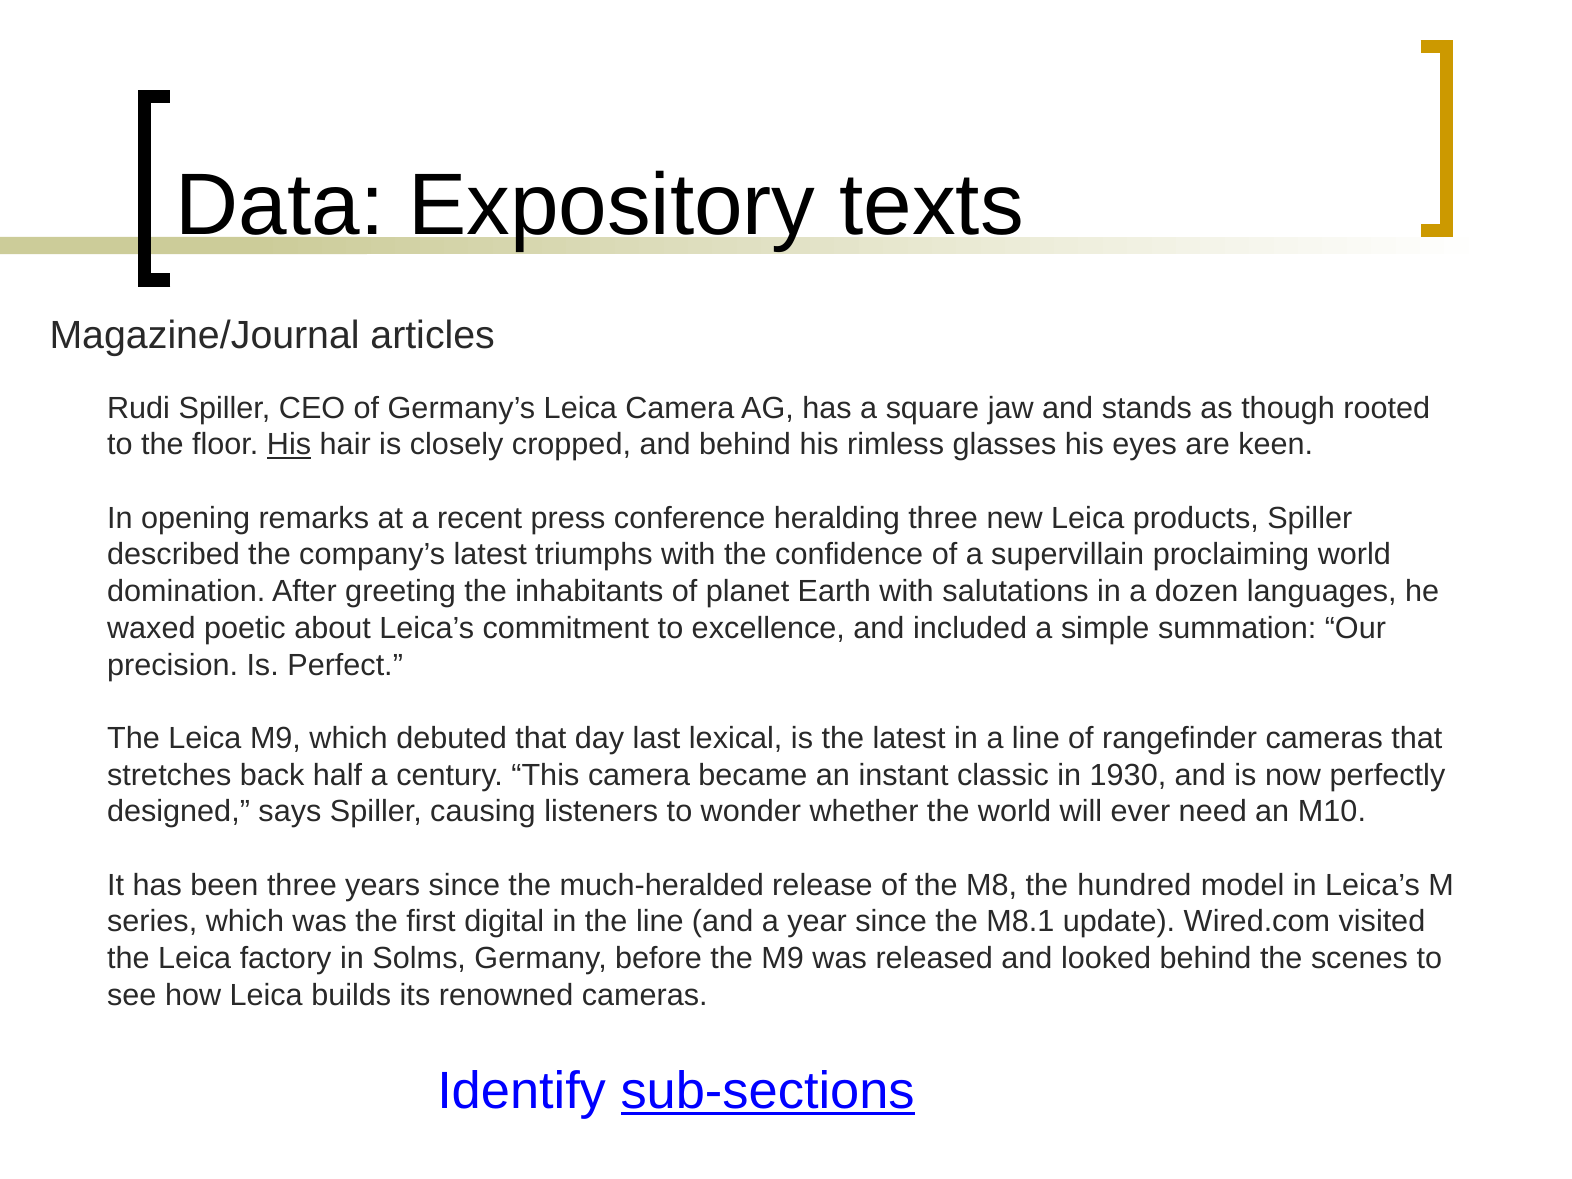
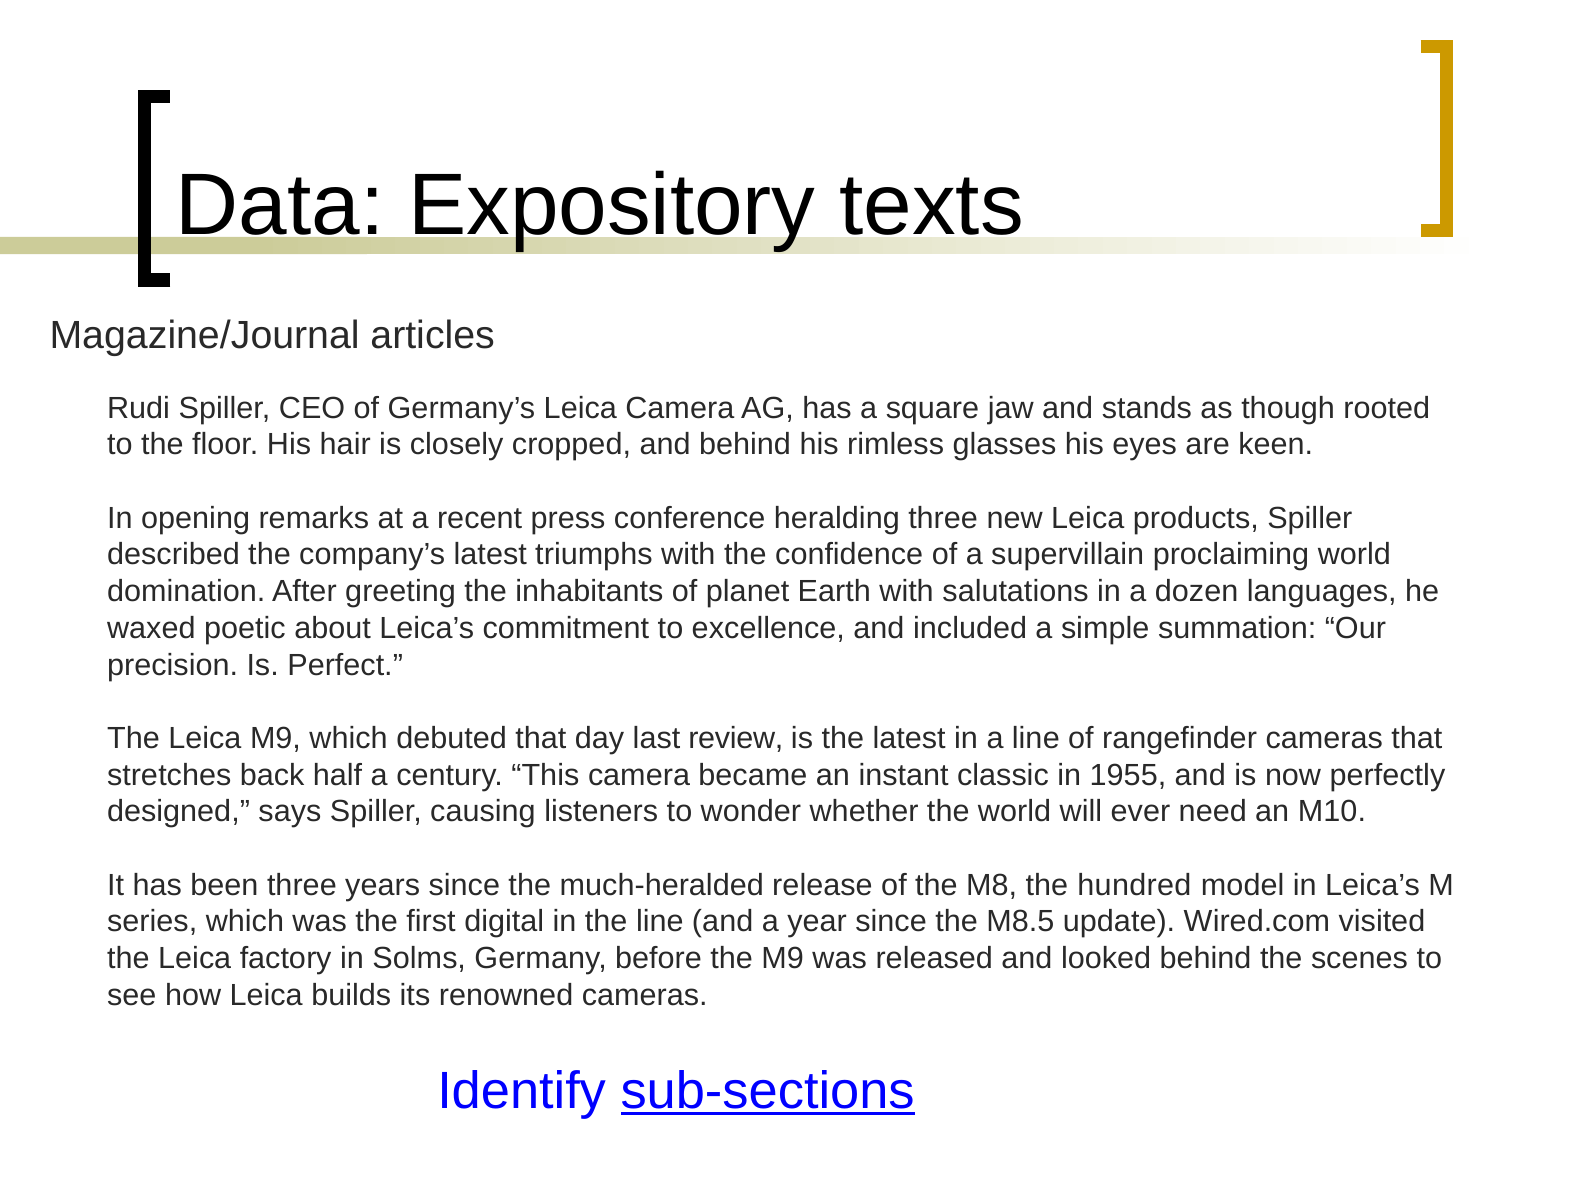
His underline: present -> none (289, 445)
lexical: lexical -> review (736, 738)
1930: 1930 -> 1955 (1128, 775)
M8.1: M8.1 -> M8.5 (1020, 922)
